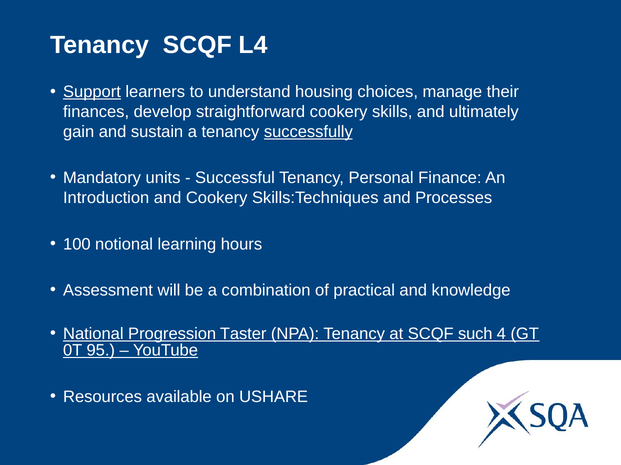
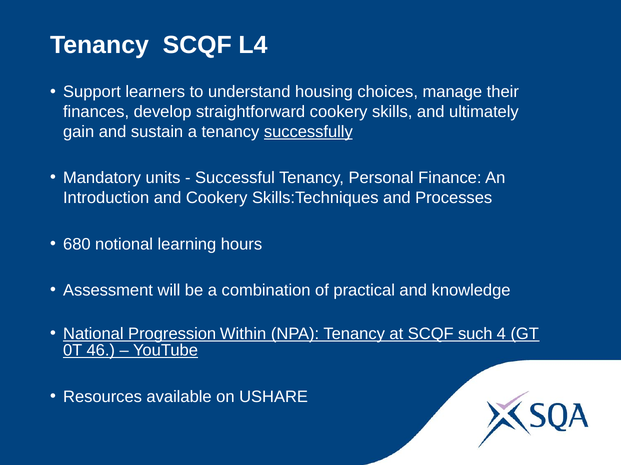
Support underline: present -> none (92, 92)
100: 100 -> 680 (77, 244)
Taster: Taster -> Within (243, 334)
95: 95 -> 46 (101, 351)
